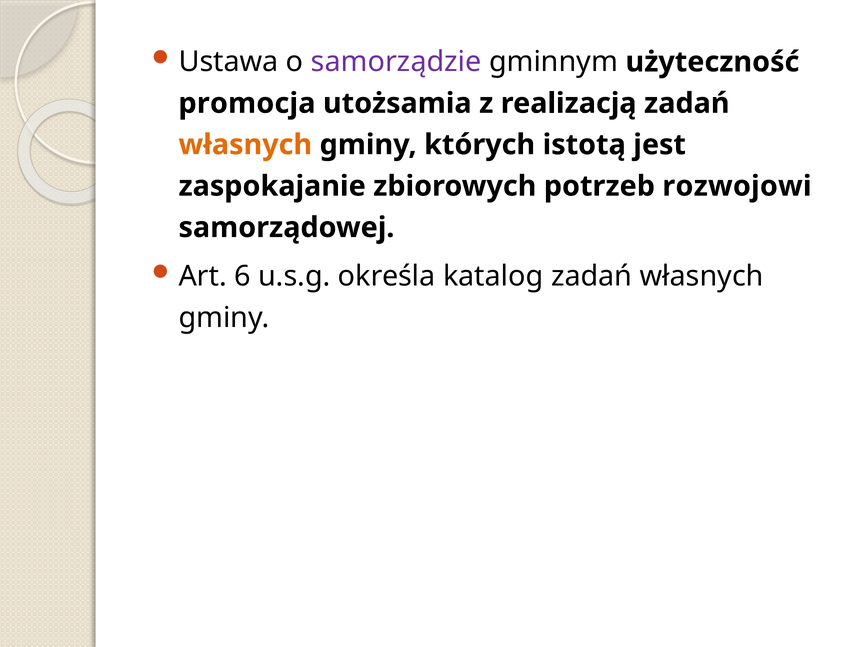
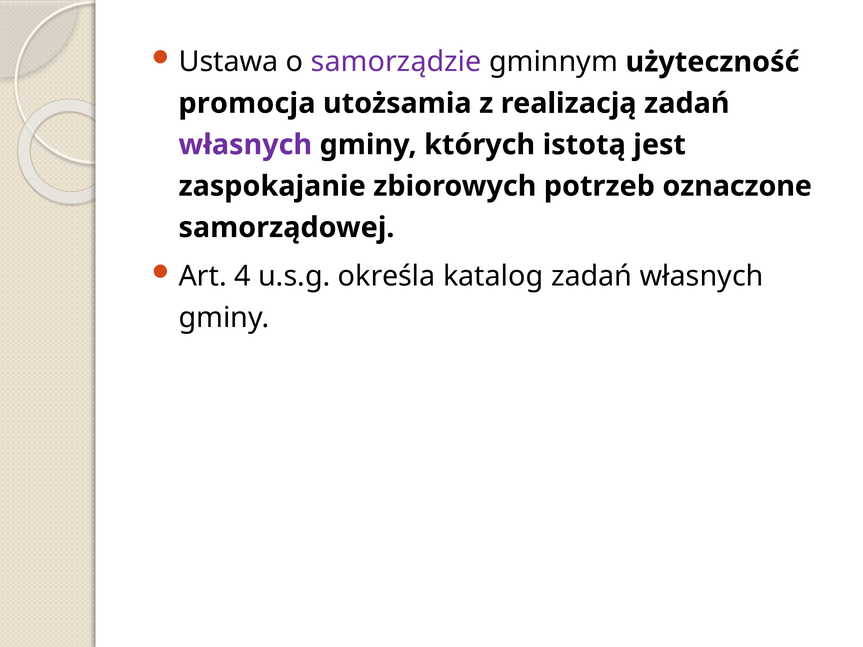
własnych colour: orange -> purple (245, 145)
rozwojowi: rozwojowi -> oznaczone (737, 186)
6: 6 -> 4 (242, 276)
